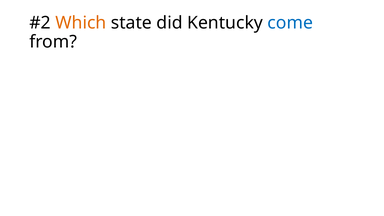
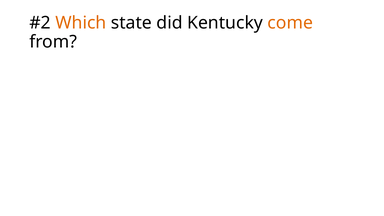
come colour: blue -> orange (290, 23)
